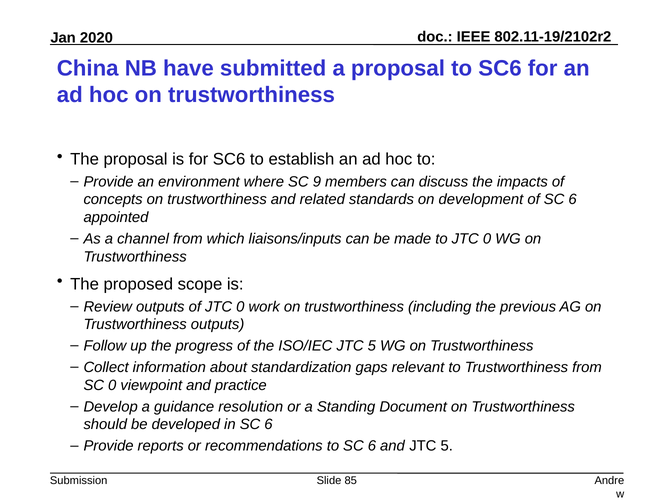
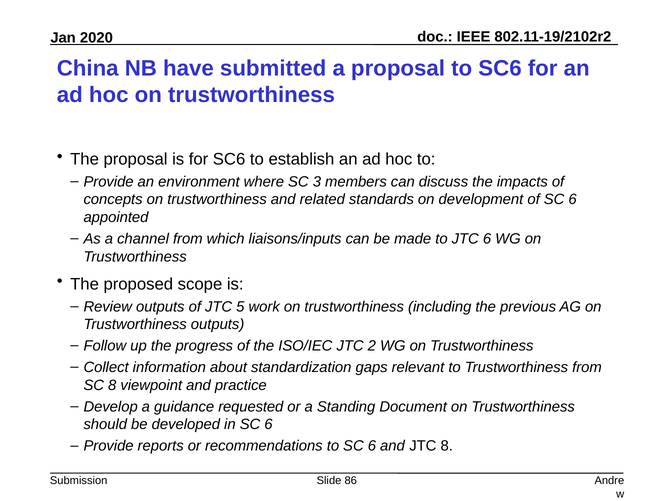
9: 9 -> 3 (317, 182)
to JTC 0: 0 -> 6 (487, 239)
of JTC 0: 0 -> 5 (240, 307)
ISO/IEC JTC 5: 5 -> 2 (372, 346)
SC 0: 0 -> 8 (112, 385)
resolution: resolution -> requested (251, 407)
and JTC 5: 5 -> 8 (447, 446)
85: 85 -> 86 (351, 480)
